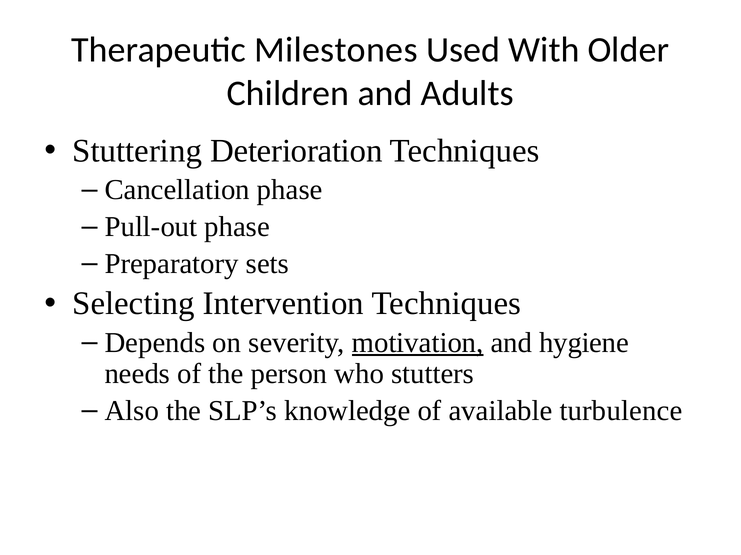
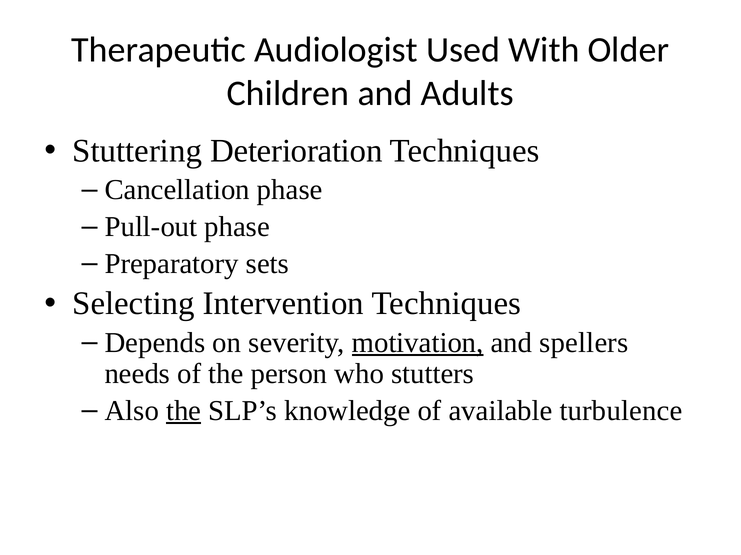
Milestones: Milestones -> Audiologist (336, 50)
hygiene: hygiene -> spellers (584, 343)
the underline: none -> present (184, 411)
